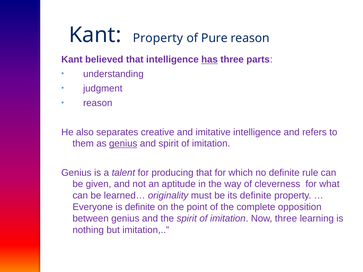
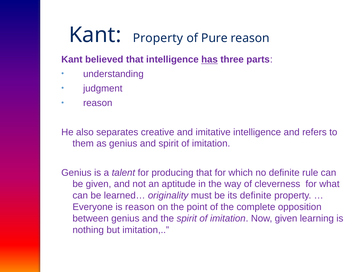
genius underline: present -> none (123, 144)
is definite: definite -> reason (140, 207)
Now three: three -> given (286, 219)
